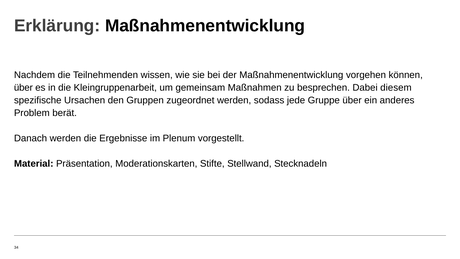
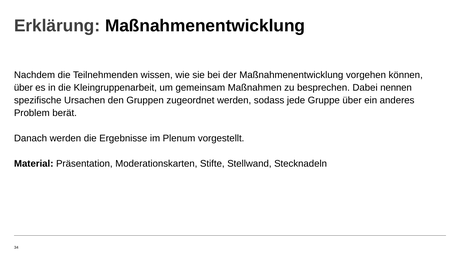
diesem: diesem -> nennen (396, 88)
